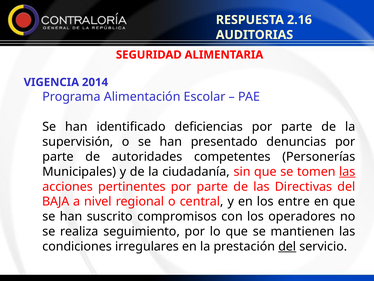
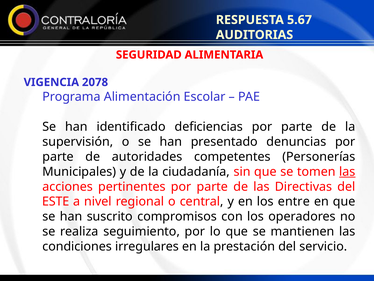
2.16: 2.16 -> 5.67 (299, 20)
2014: 2014 -> 2078 (95, 82)
BAJA: BAJA -> ESTE (56, 201)
del underline: present -> none (287, 246)
